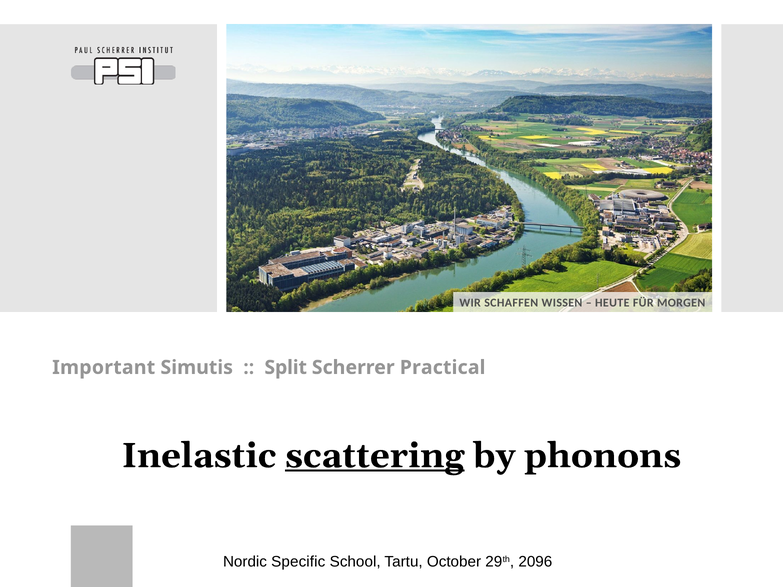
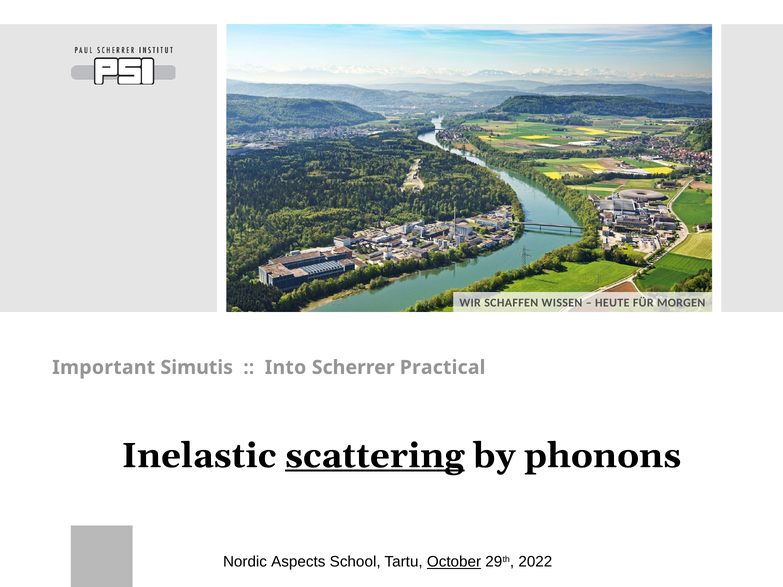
Split: Split -> Into (285, 368)
Specific: Specific -> Aspects (298, 562)
October underline: none -> present (454, 562)
2096: 2096 -> 2022 (535, 562)
